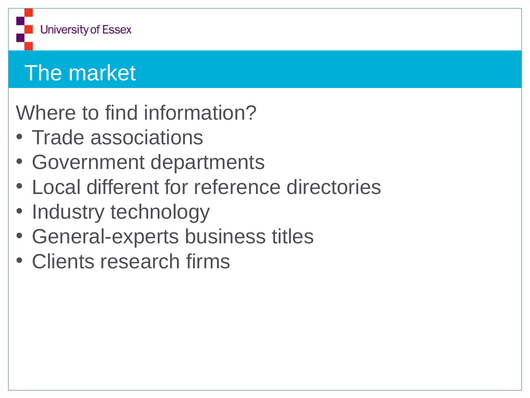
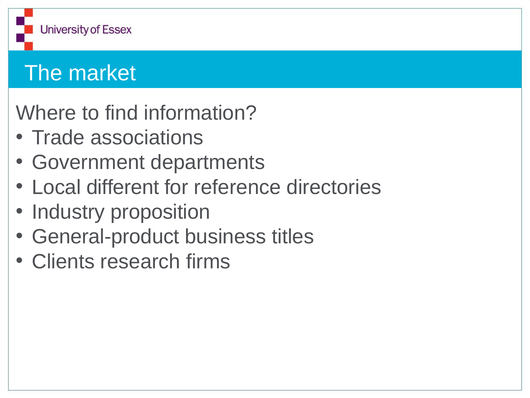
technology: technology -> proposition (160, 212)
General-experts: General-experts -> General-product (106, 236)
